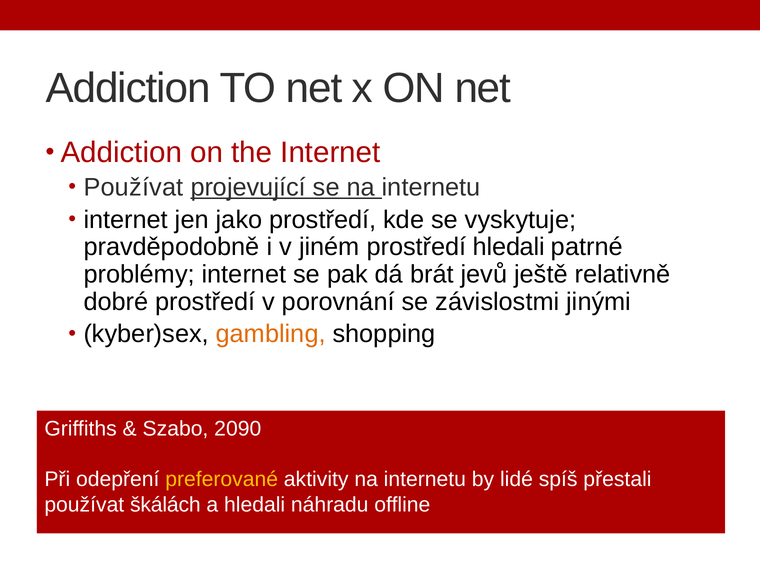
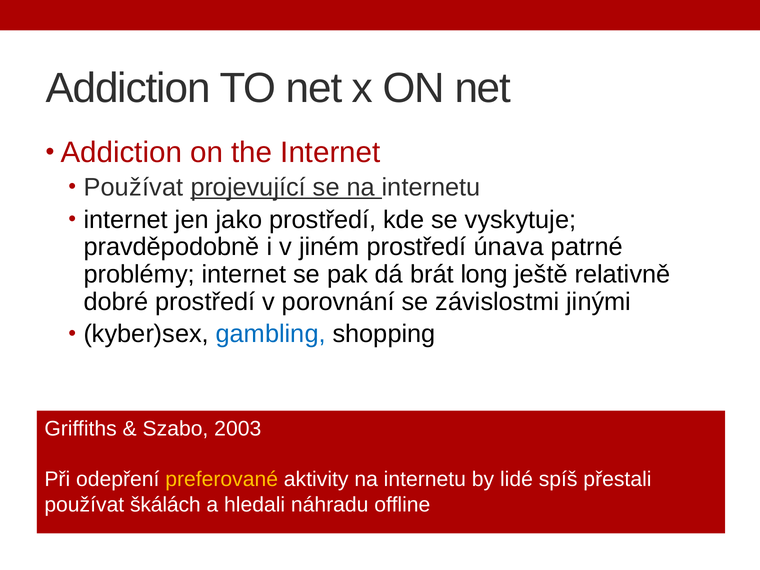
prostředí hledali: hledali -> únava (509, 247)
jevů: jevů -> long (484, 274)
gambling colour: orange -> blue (271, 334)
2090: 2090 -> 2003 (238, 429)
